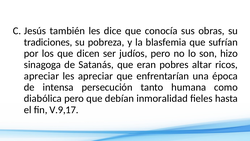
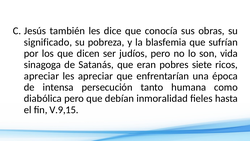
tradiciones: tradiciones -> significado (48, 42)
hizo: hizo -> vida (229, 53)
altar: altar -> siete (202, 65)
V.9,17: V.9,17 -> V.9,15 (64, 110)
